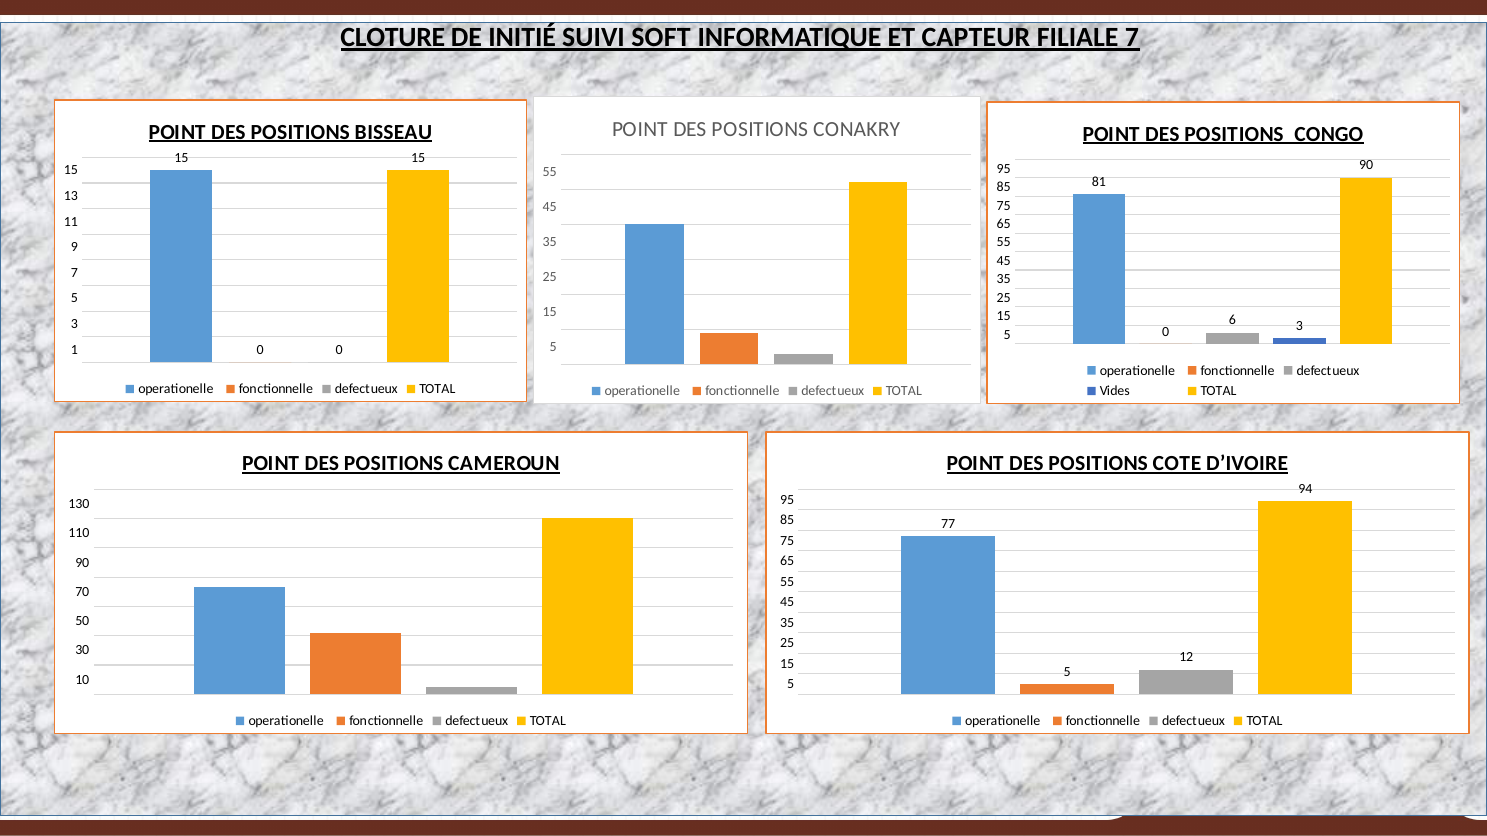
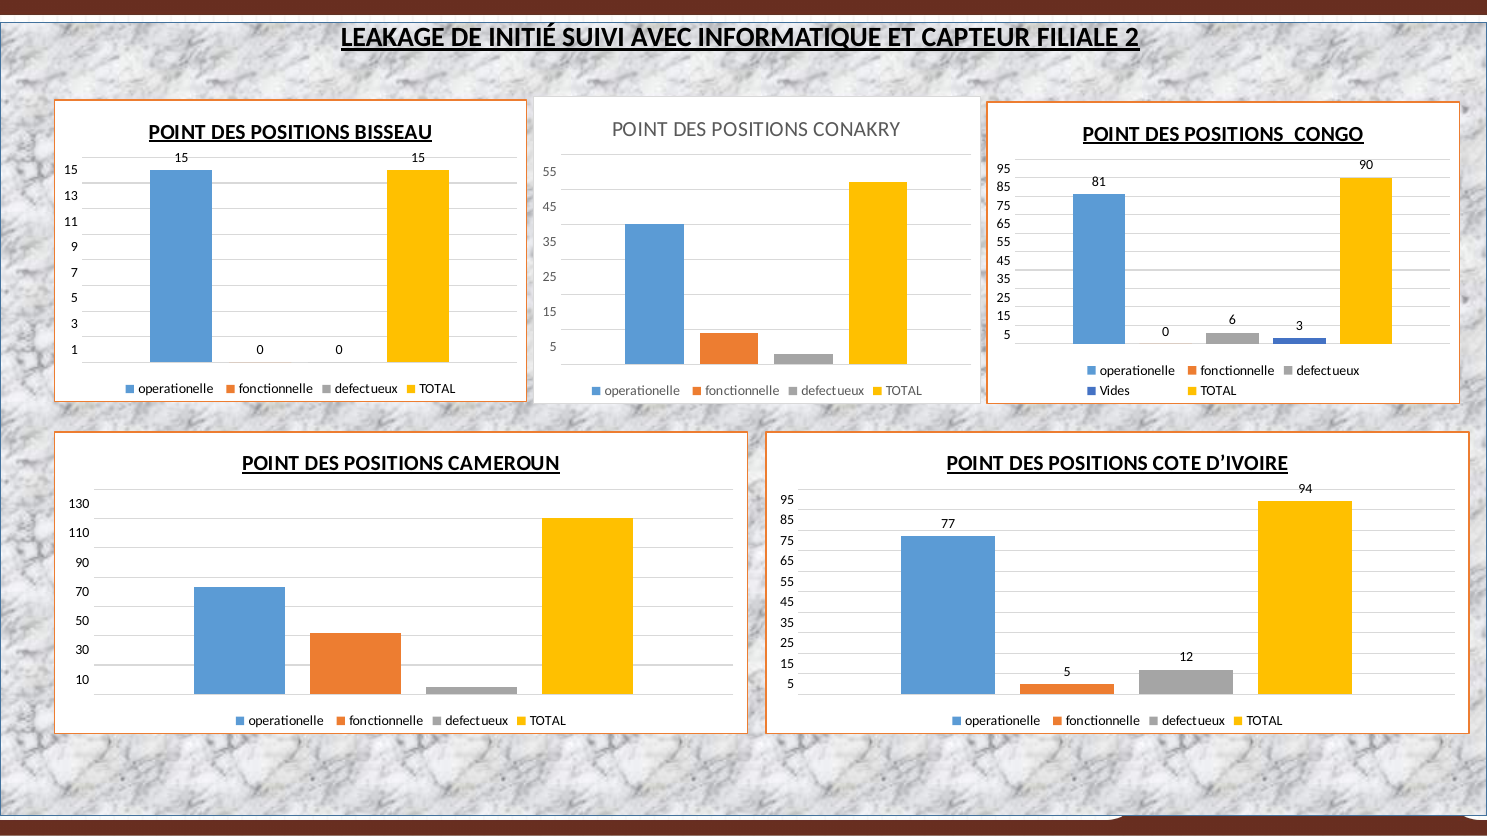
CLOTURE: CLOTURE -> LEAKAGE (393, 38)
SOFT: SOFT -> AVEC (661, 38)
FILIALE 7: 7 -> 2 (1132, 38)
